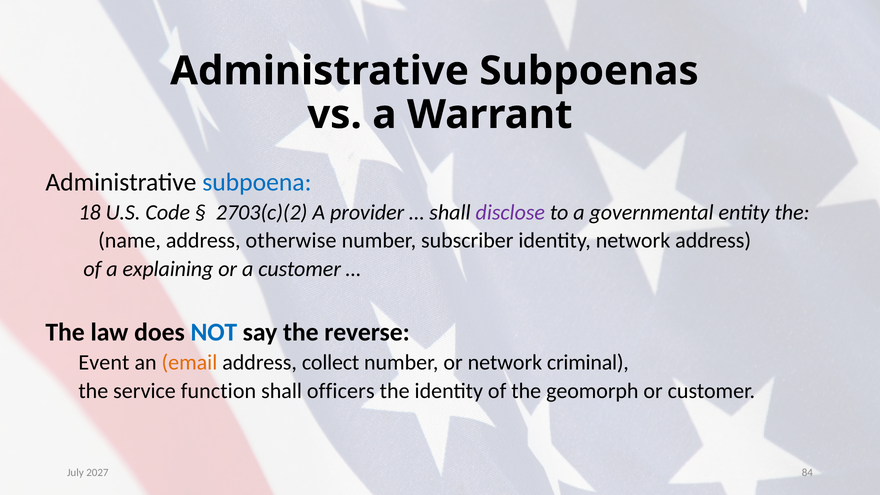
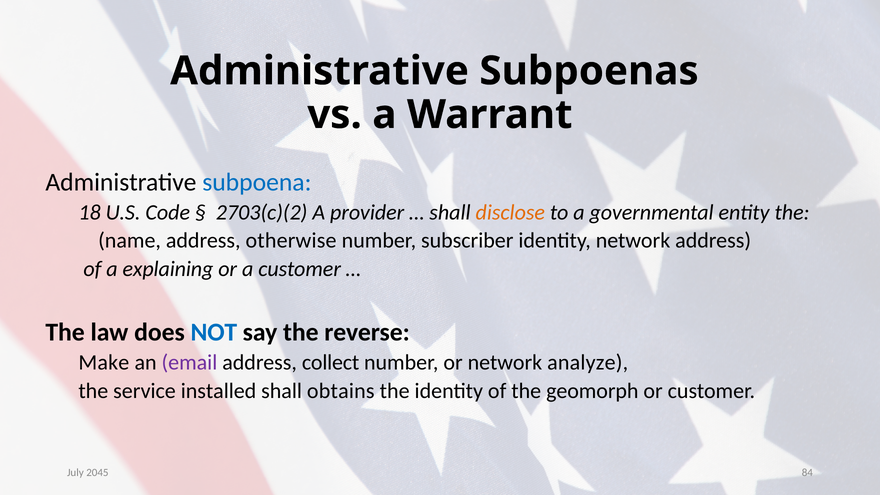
disclose colour: purple -> orange (510, 212)
Event: Event -> Make (104, 363)
email colour: orange -> purple (189, 363)
criminal: criminal -> analyze (588, 363)
function: function -> installed (219, 391)
officers: officers -> obtains (341, 391)
2027: 2027 -> 2045 (97, 473)
